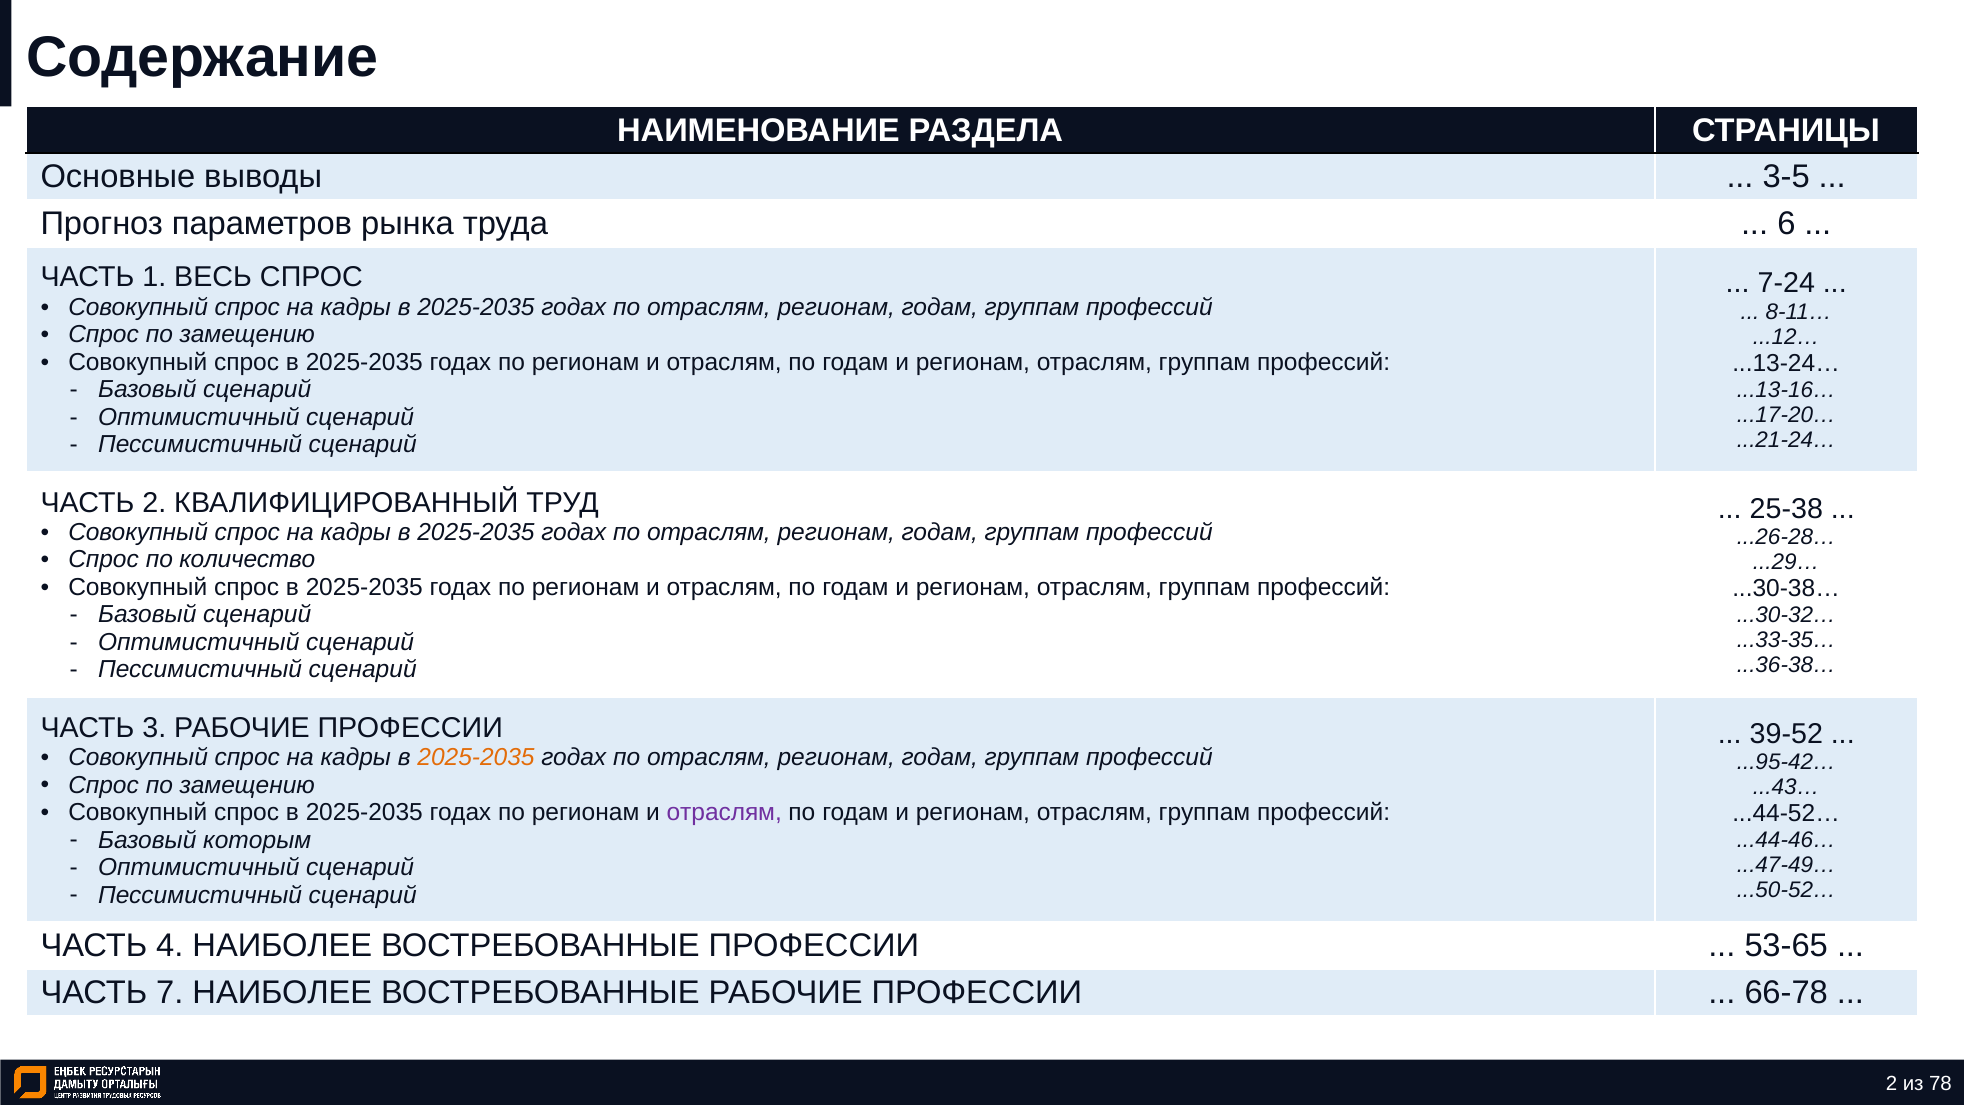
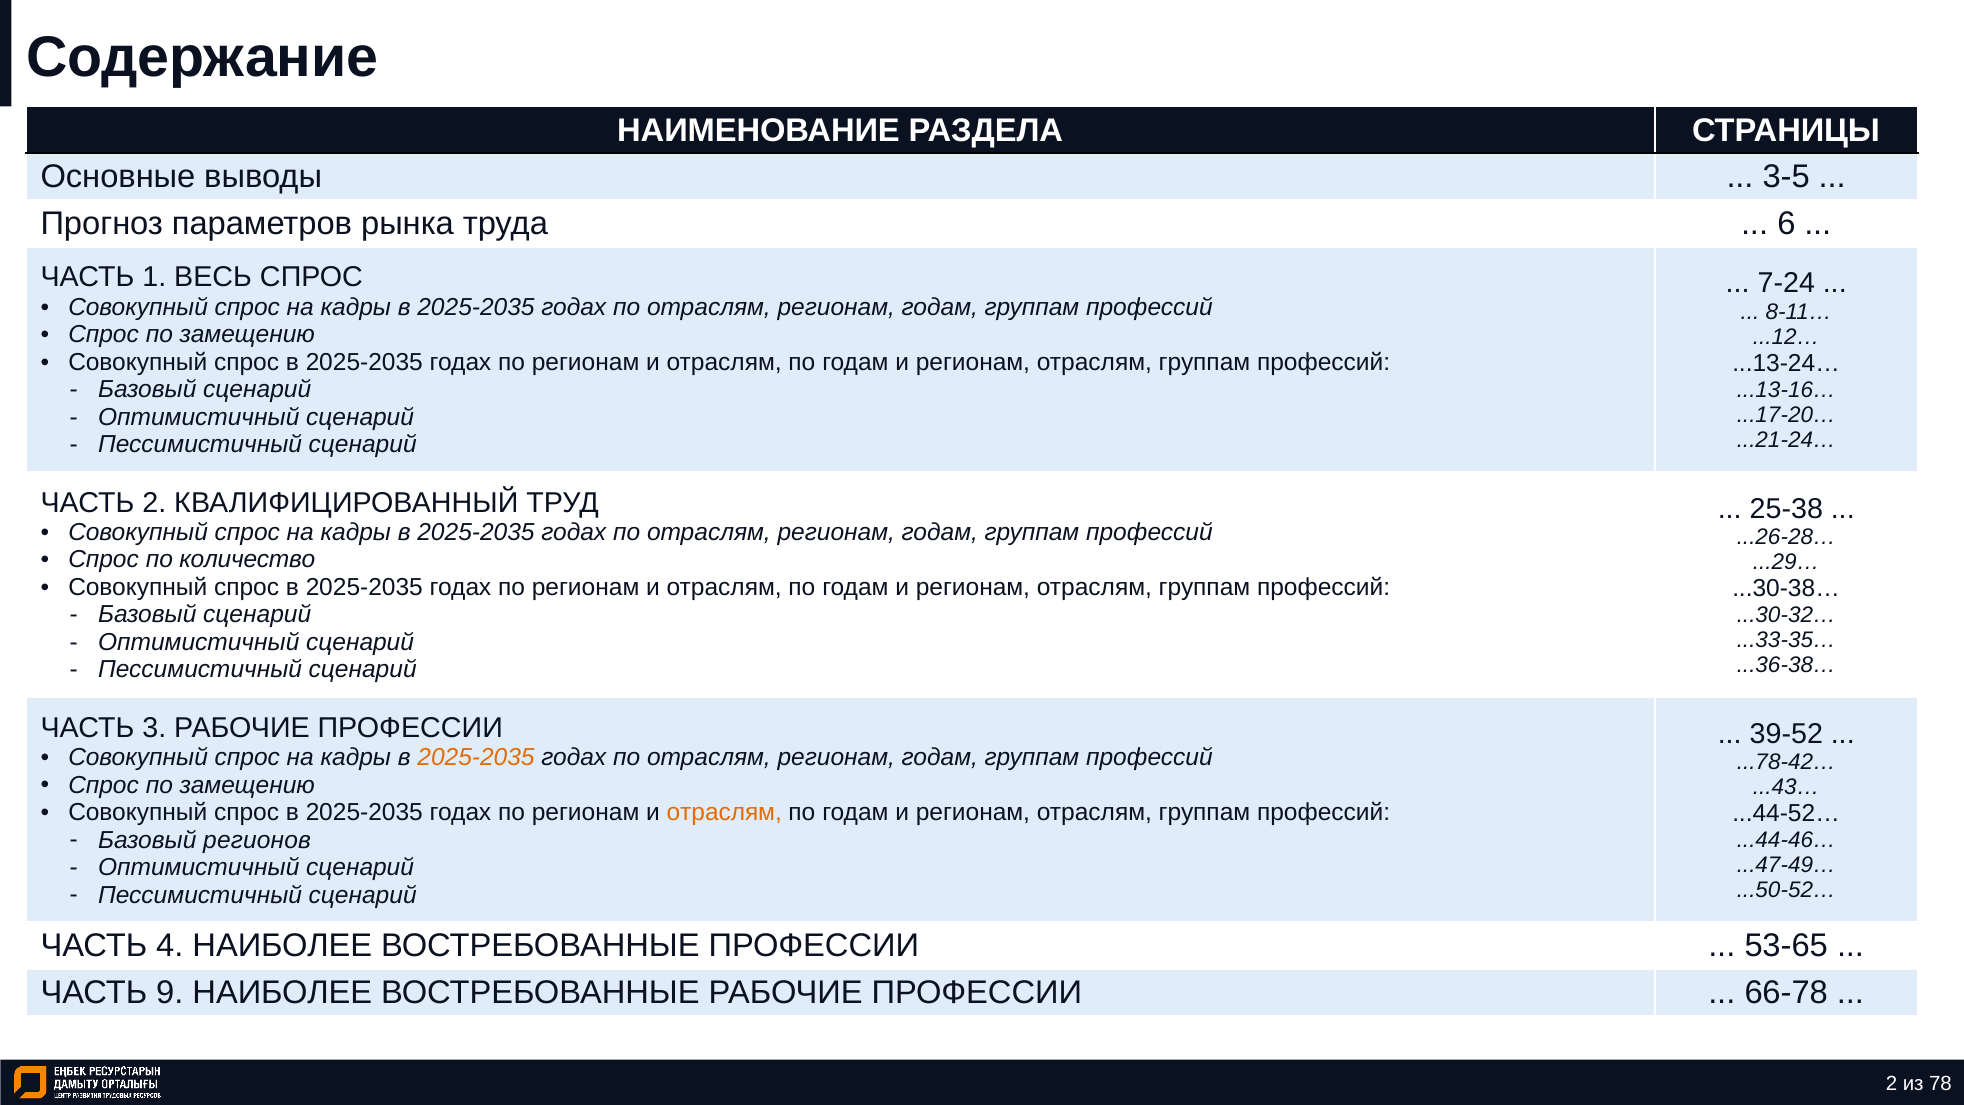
...95-42…: ...95-42… -> ...78-42… (1786, 762)
отраслям colour: purple -> orange (724, 812)
которым: которым -> регионов (257, 840)
7: 7 -> 9 (170, 993)
